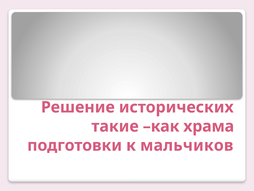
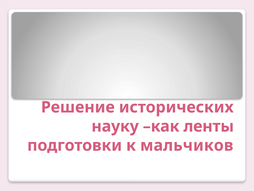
такие: такие -> науку (115, 126)
храма: храма -> ленты (209, 126)
